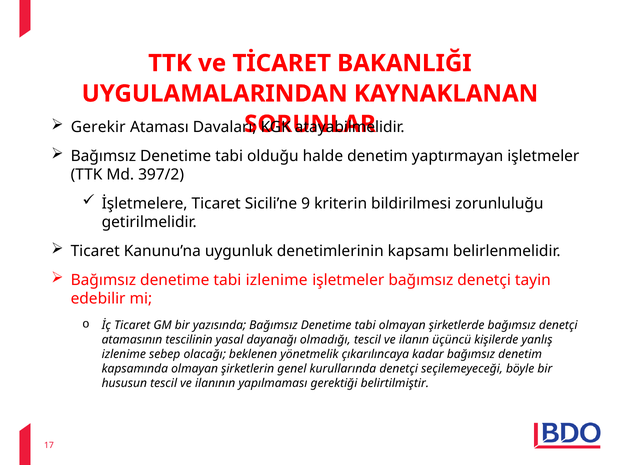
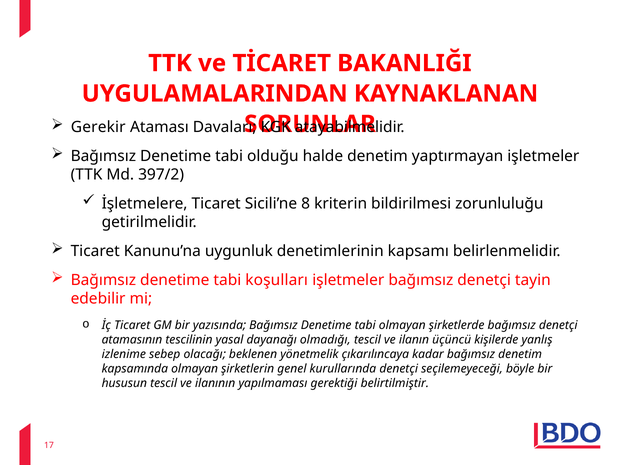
9: 9 -> 8 (306, 204)
tabi izlenime: izlenime -> koşulları (277, 280)
